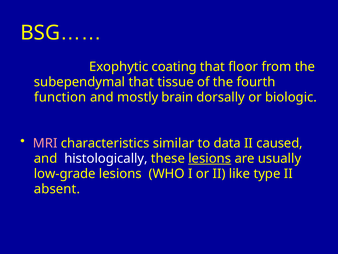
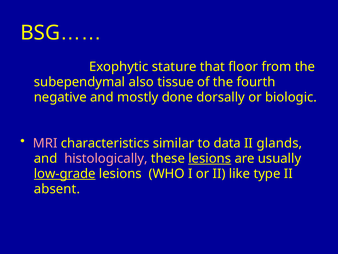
coating: coating -> stature (174, 67)
subependymal that: that -> also (141, 82)
function: function -> negative (60, 97)
brain: brain -> done (177, 97)
caused: caused -> glands (279, 143)
histologically colour: white -> pink (106, 158)
low-grade underline: none -> present (65, 173)
